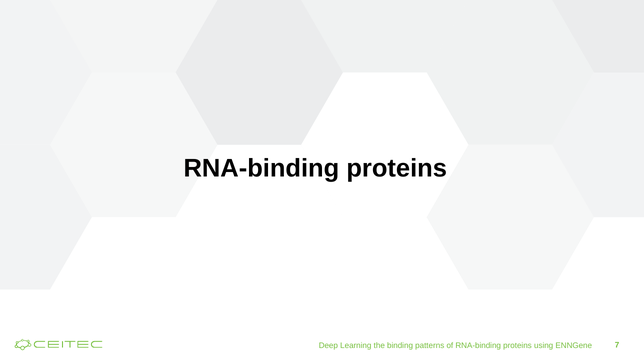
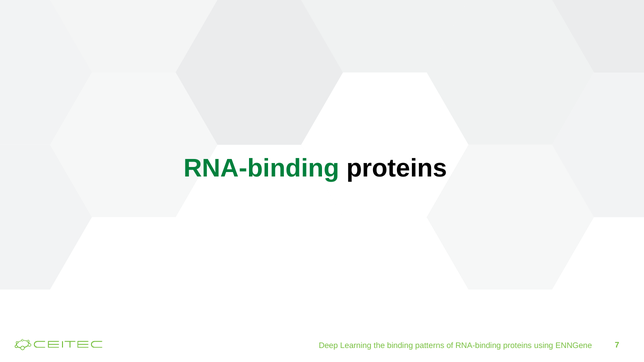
RNA-binding colour: black -> green (261, 168)
